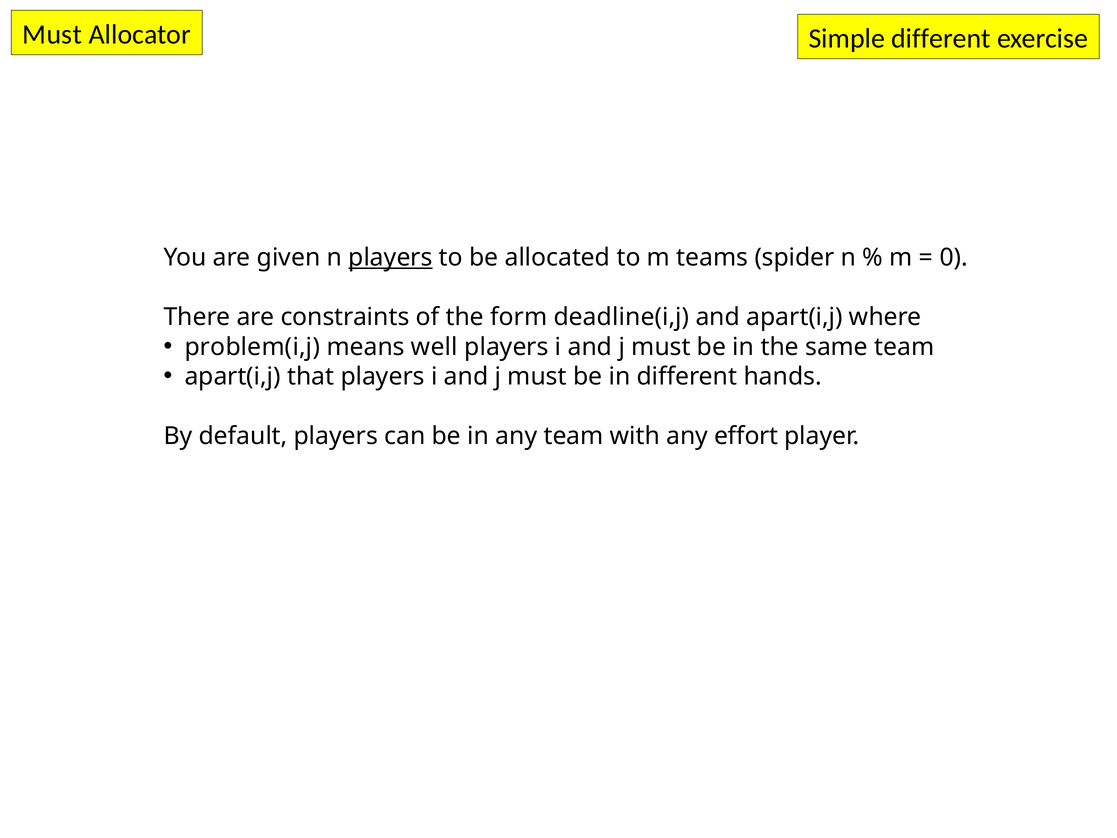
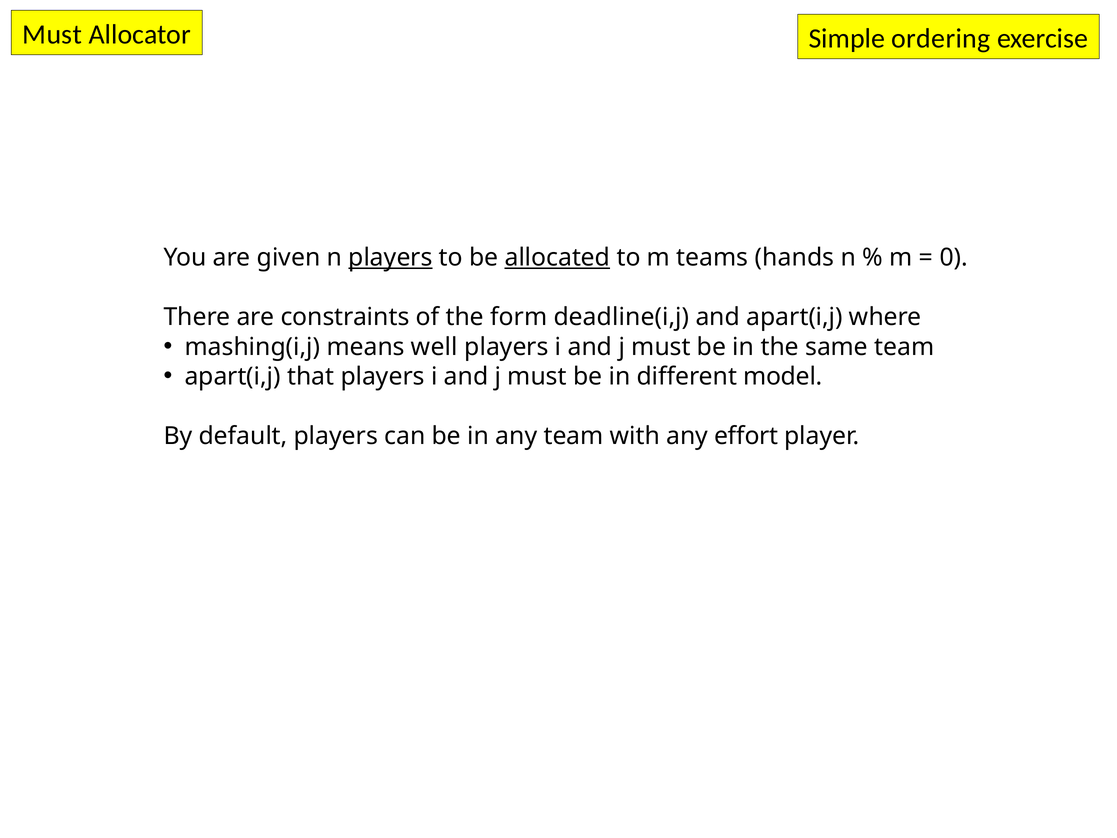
Simple different: different -> ordering (941, 38)
allocated underline: none -> present (557, 257)
spider: spider -> hands (794, 257)
problem(i,j: problem(i,j -> mashing(i,j (252, 347)
hands: hands -> model (783, 377)
